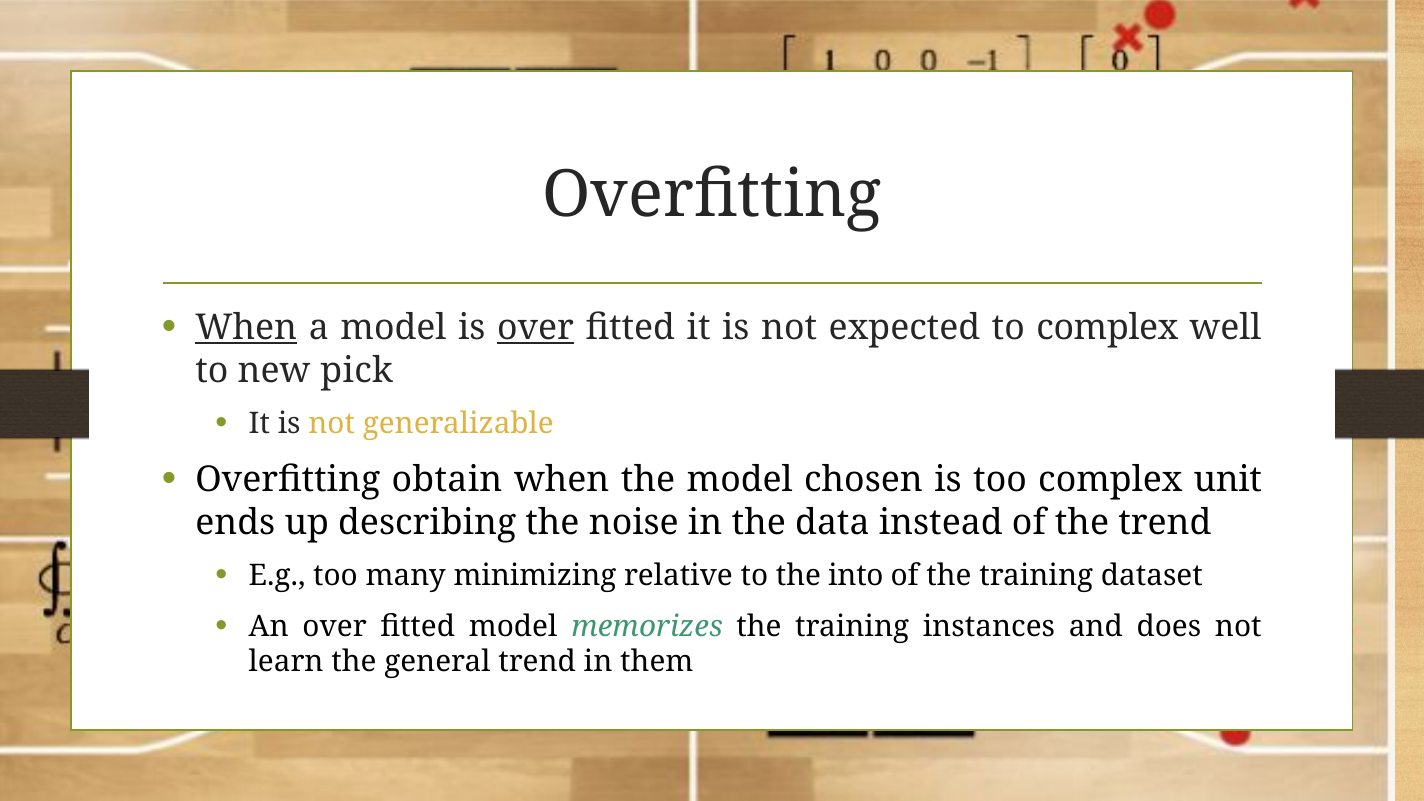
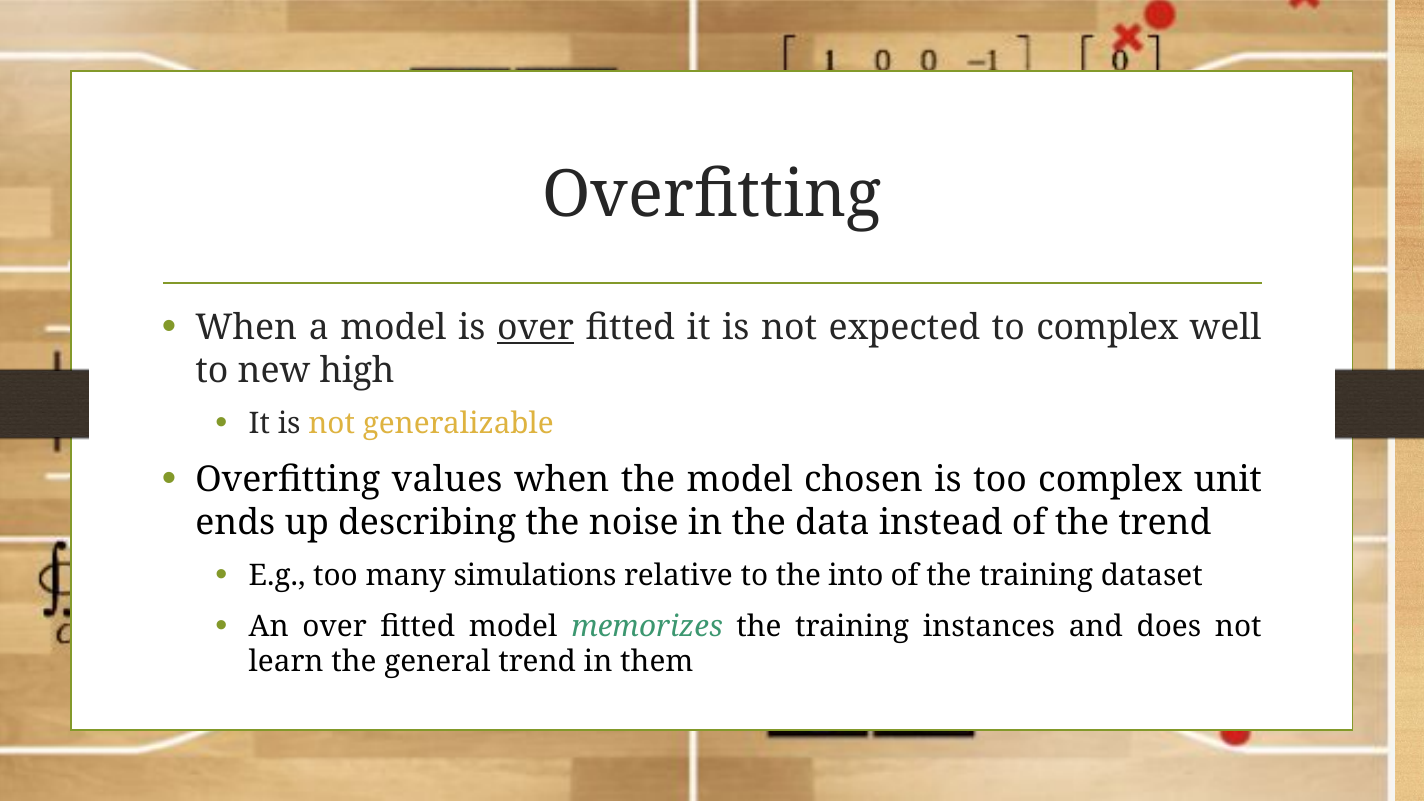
When underline: present -> none (246, 328)
pick: pick -> high (357, 371)
obtain: obtain -> values (447, 480)
minimizing: minimizing -> simulations (535, 576)
